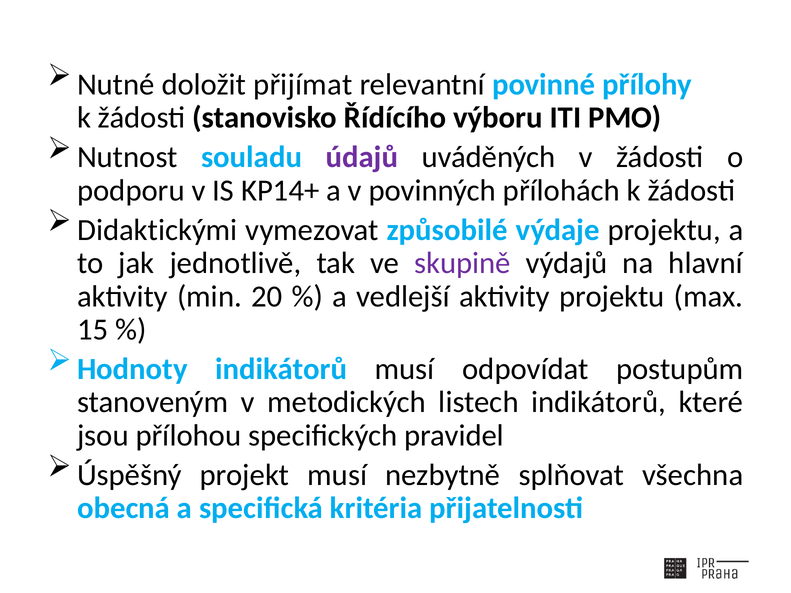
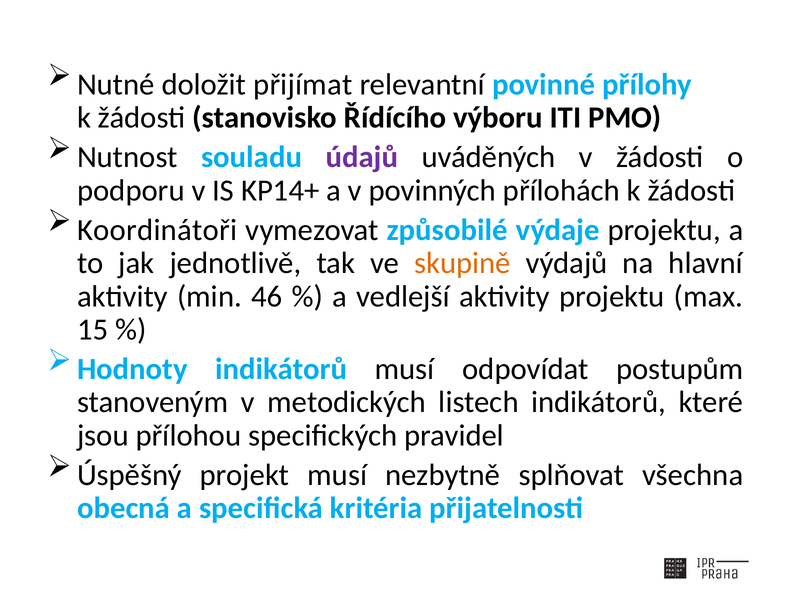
Didaktickými: Didaktickými -> Koordinátoři (157, 230)
skupině colour: purple -> orange (462, 263)
20: 20 -> 46 (267, 296)
